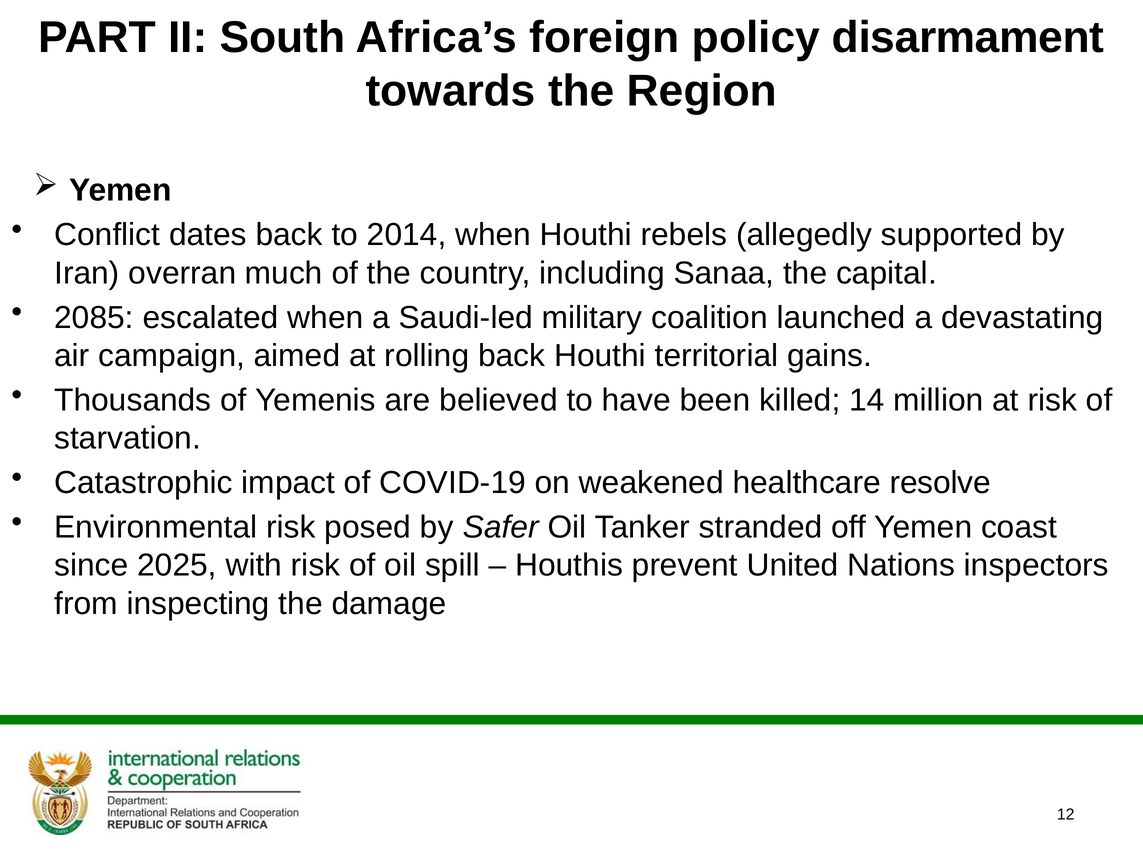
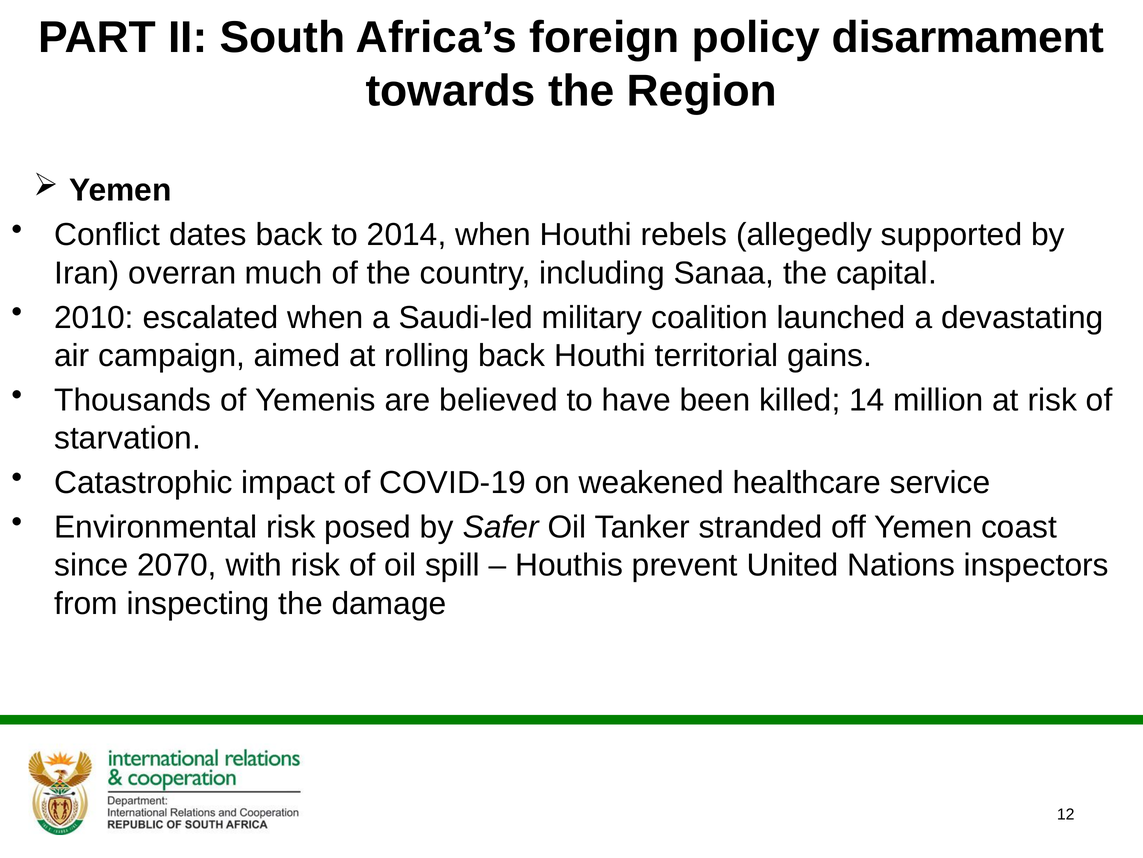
2085: 2085 -> 2010 (94, 317)
resolve: resolve -> service (940, 482)
2025: 2025 -> 2070 (177, 565)
